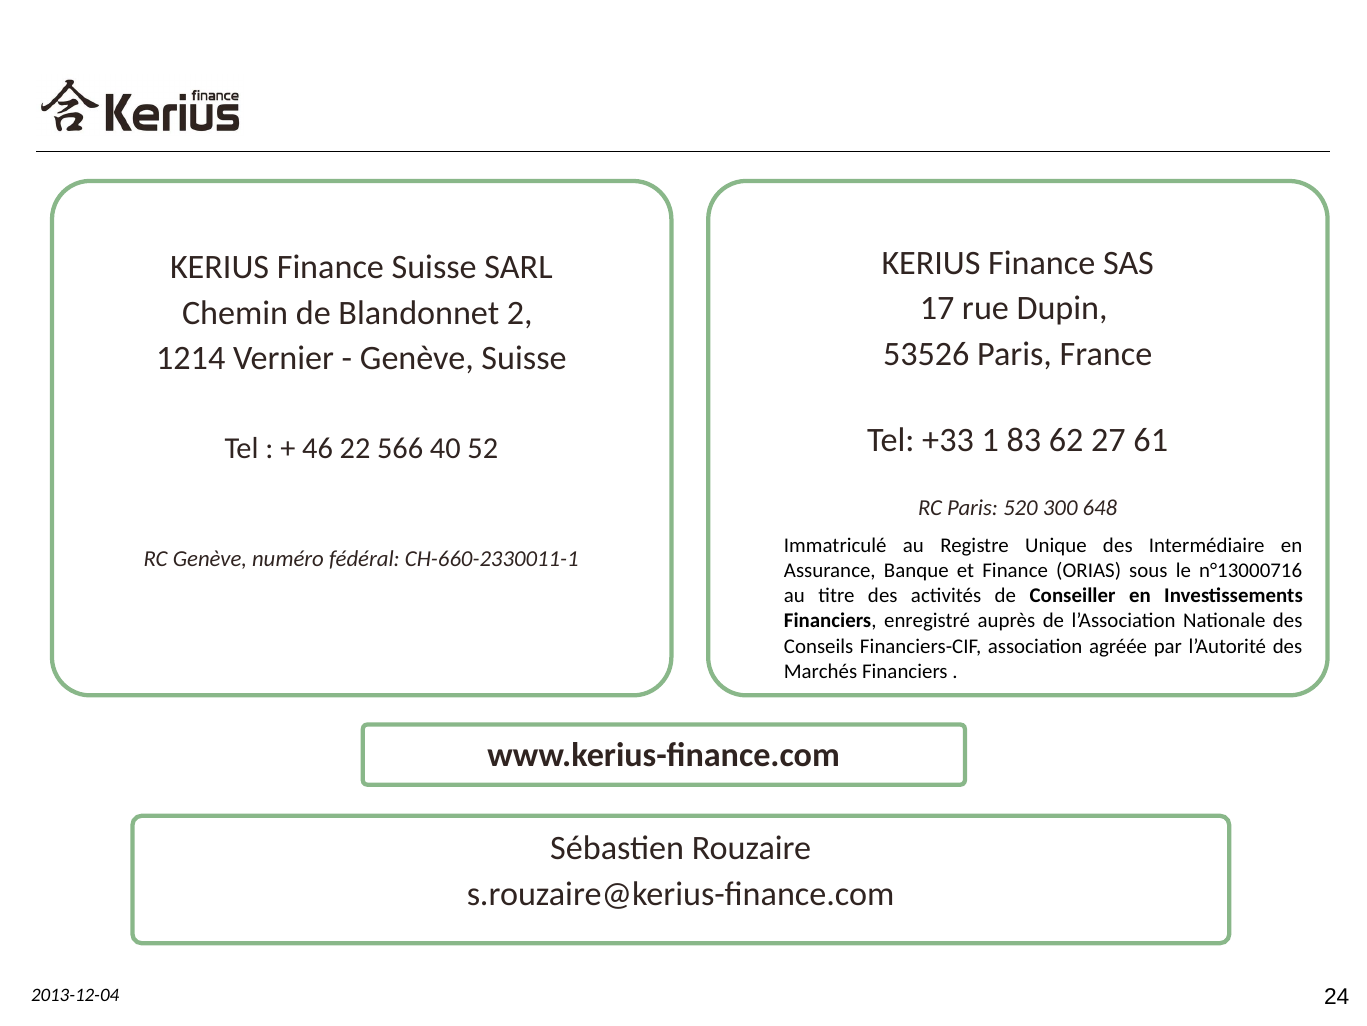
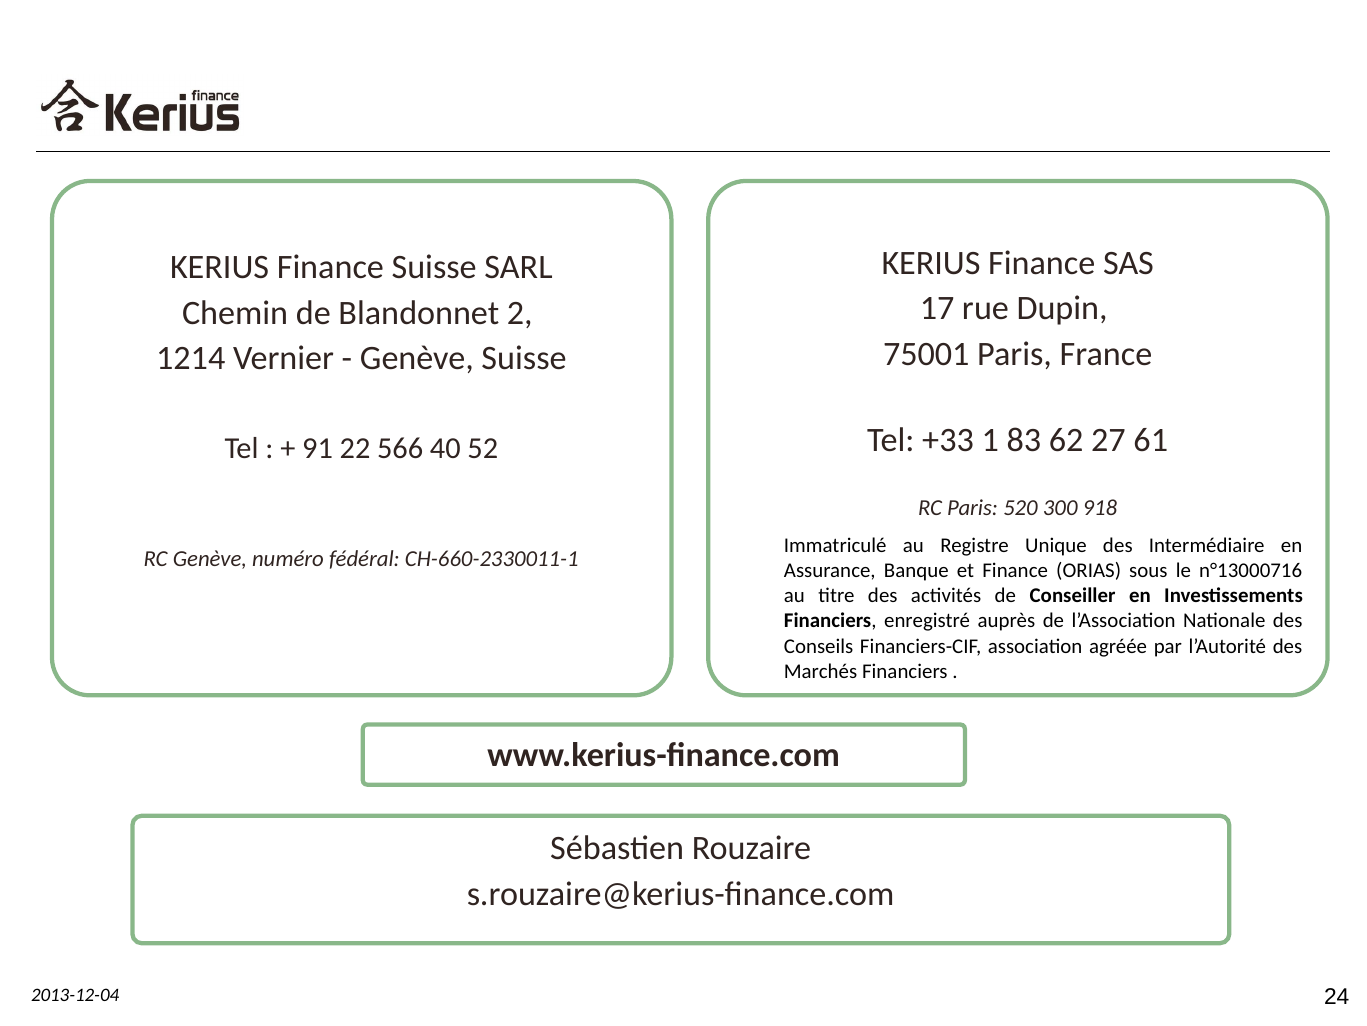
53526: 53526 -> 75001 (926, 354)
46: 46 -> 91 (318, 448)
648: 648 -> 918 (1100, 508)
